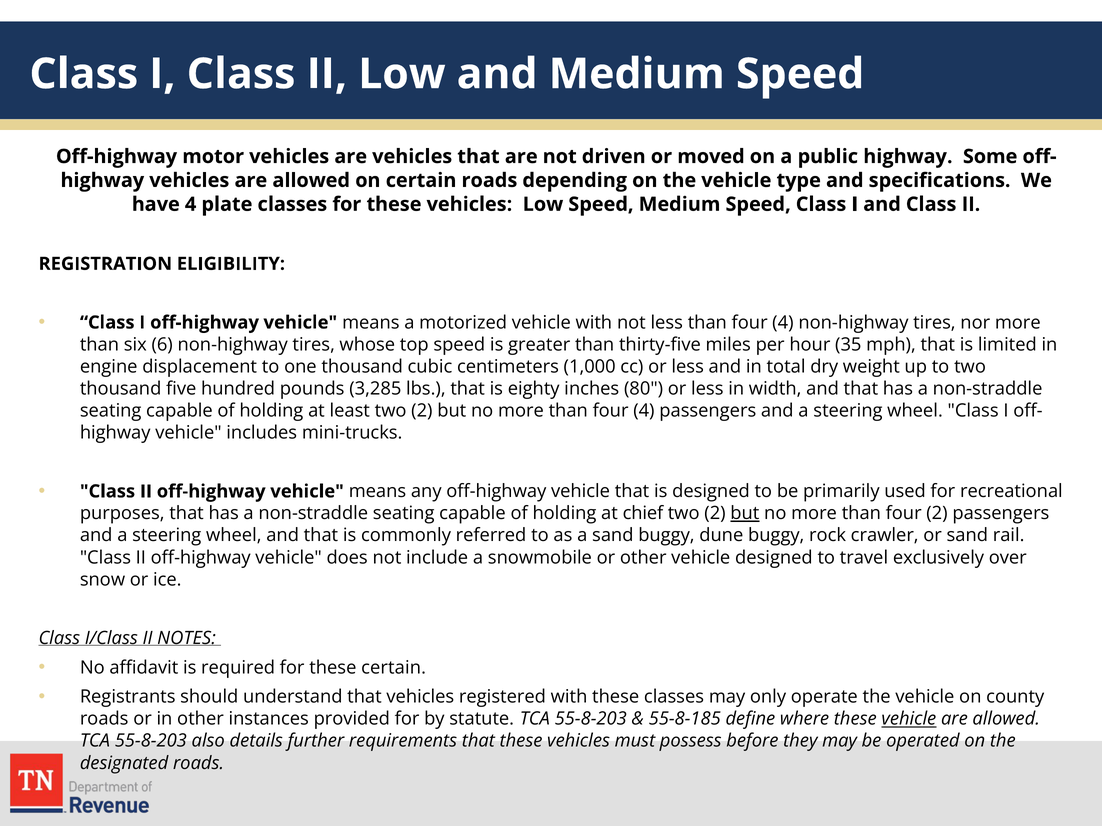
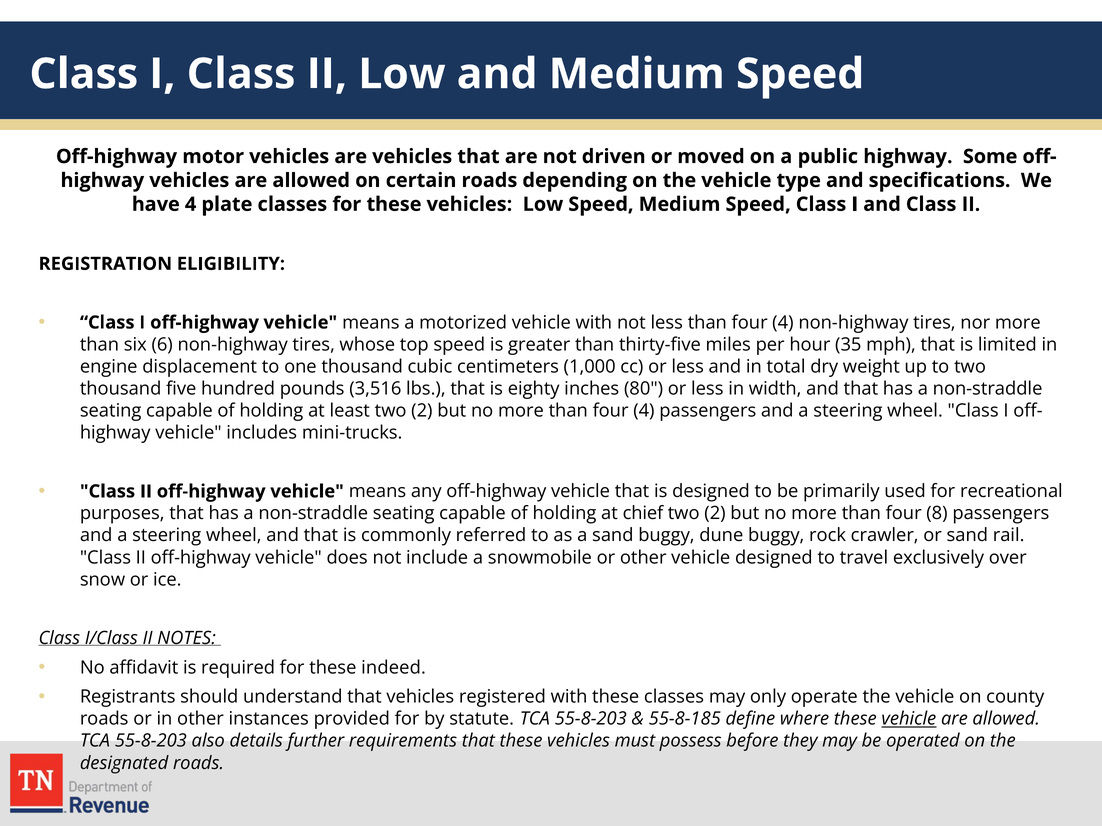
3,285: 3,285 -> 3,516 (375, 389)
but underline: present -> none (745, 514)
four 2: 2 -> 8 (937, 514)
these certain: certain -> indeed (394, 668)
